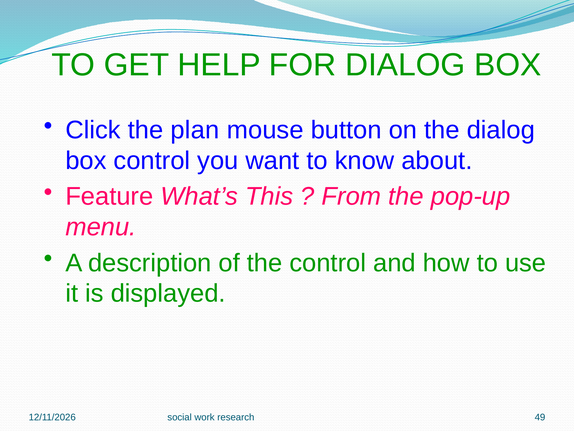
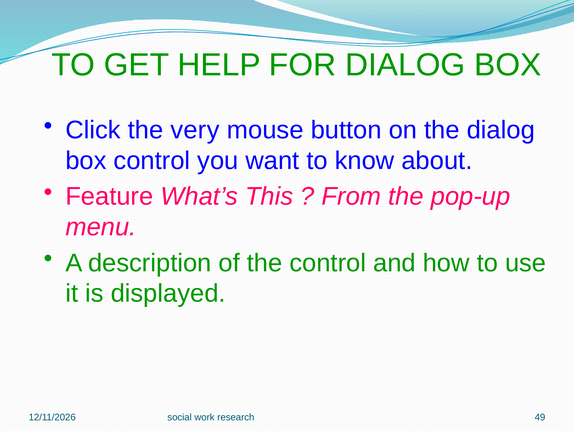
plan: plan -> very (195, 130)
